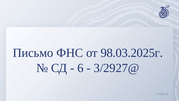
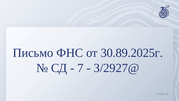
98.03.2025г: 98.03.2025г -> 30.89.2025г (132, 53)
6: 6 -> 7 (80, 68)
